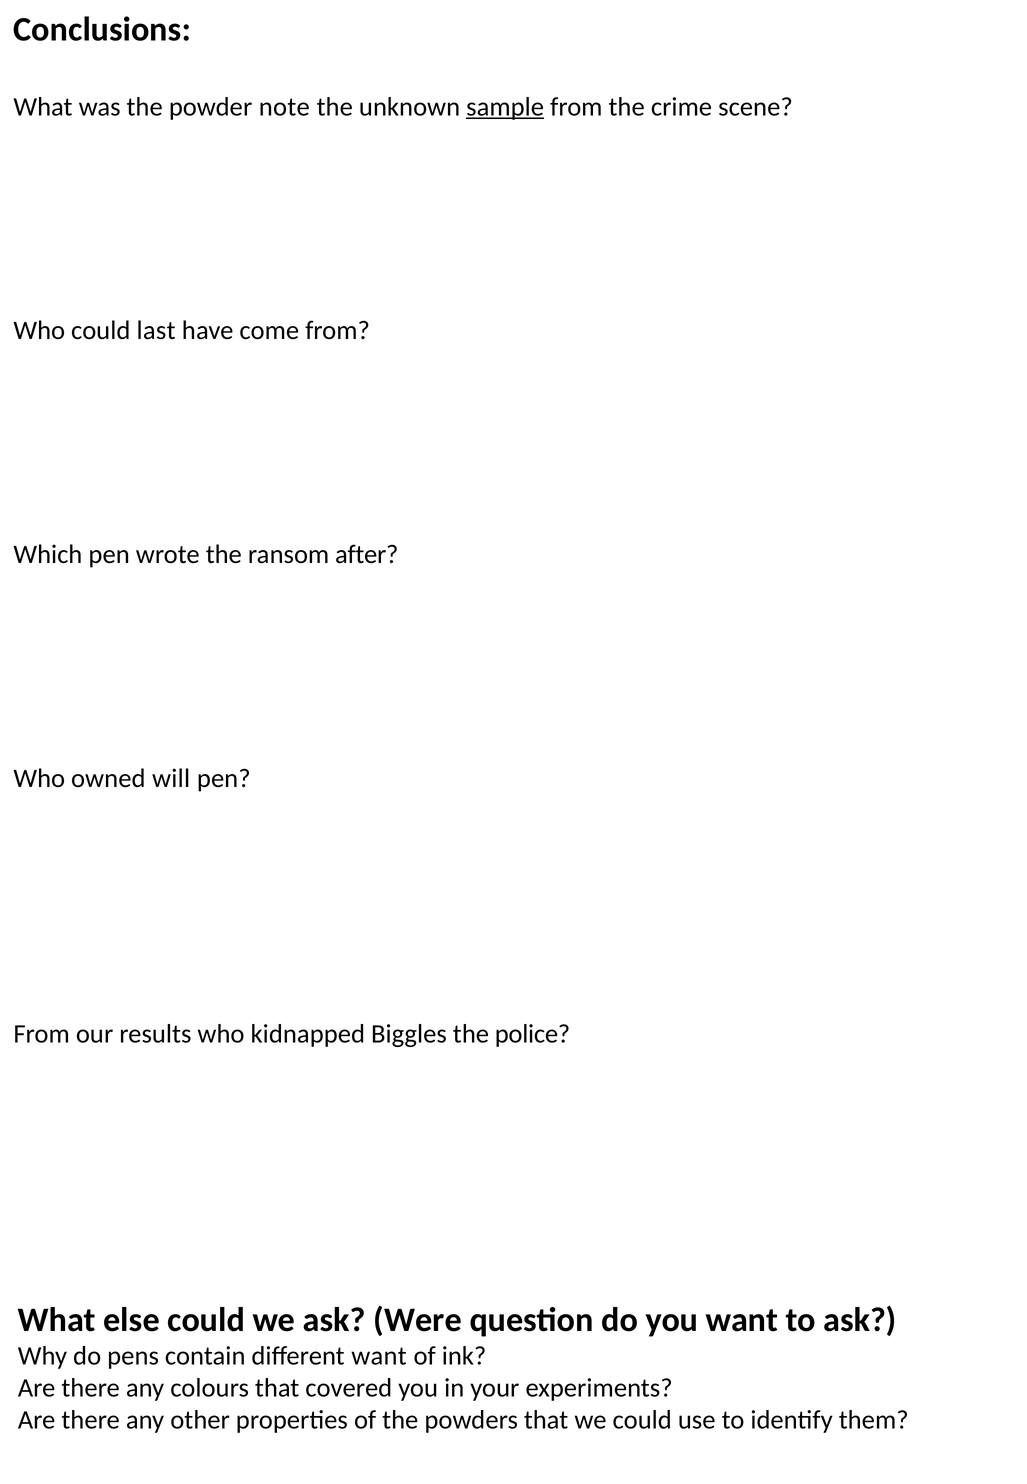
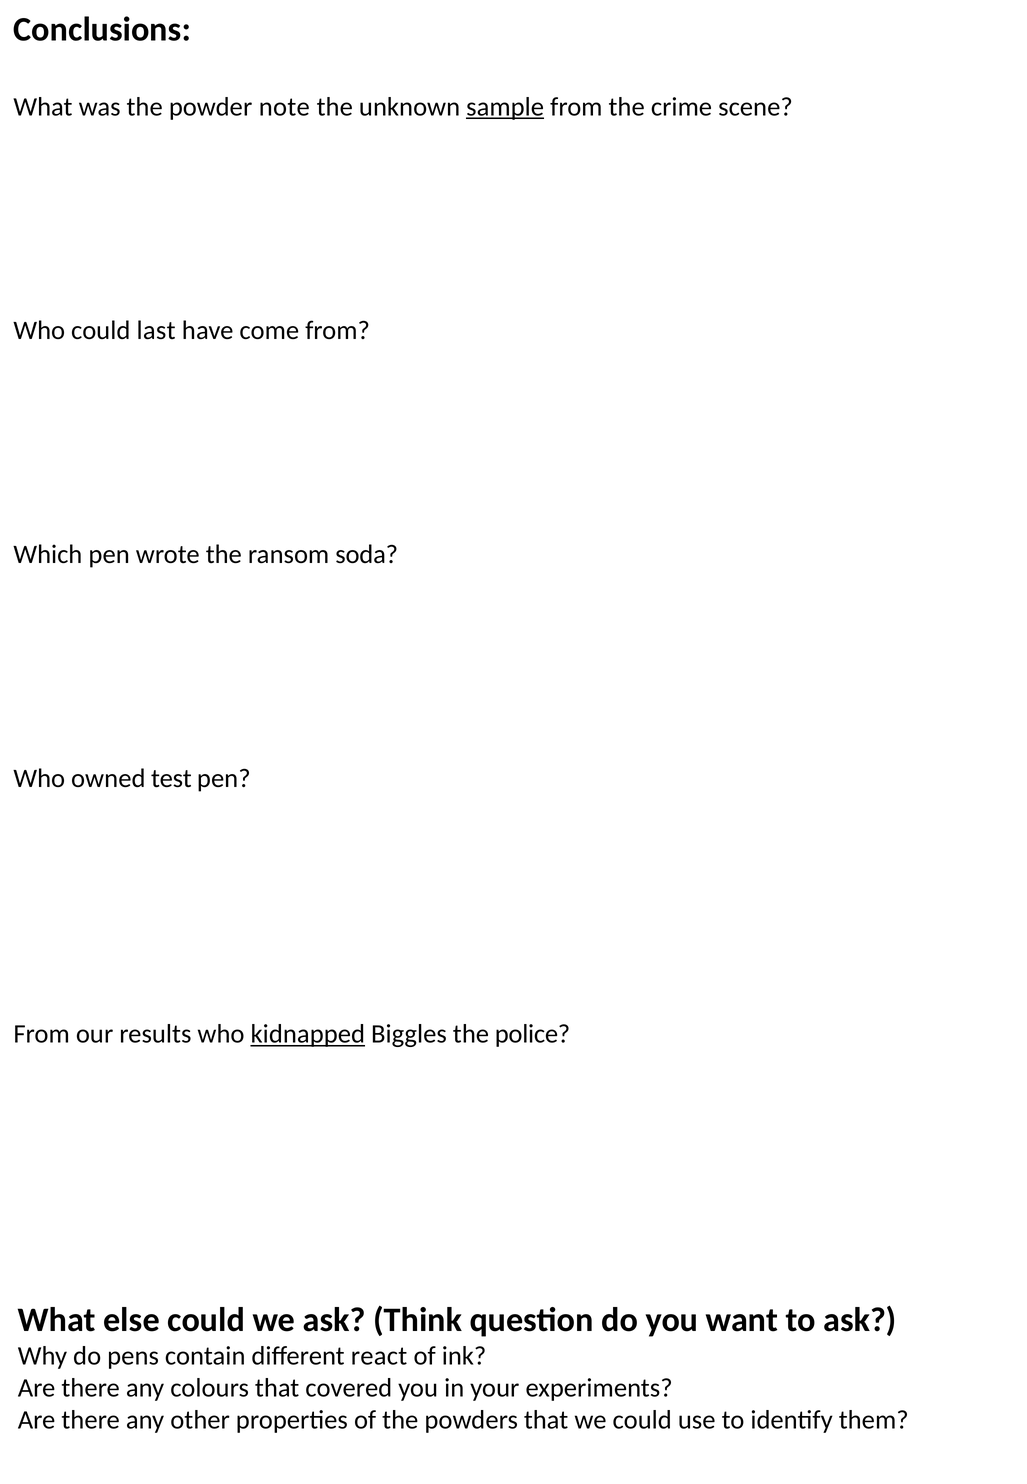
after: after -> soda (367, 554)
will: will -> test (171, 778)
kidnapped underline: none -> present (308, 1034)
Were: Were -> Think (418, 1320)
different want: want -> react (379, 1356)
